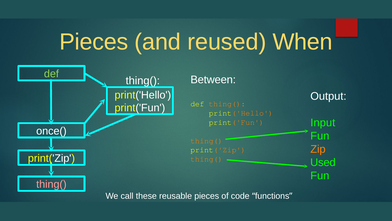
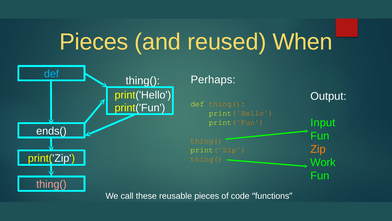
def colour: light green -> light blue (51, 74)
Between: Between -> Perhaps (213, 79)
once(: once( -> ends( (51, 131)
Used: Used -> Work (323, 162)
